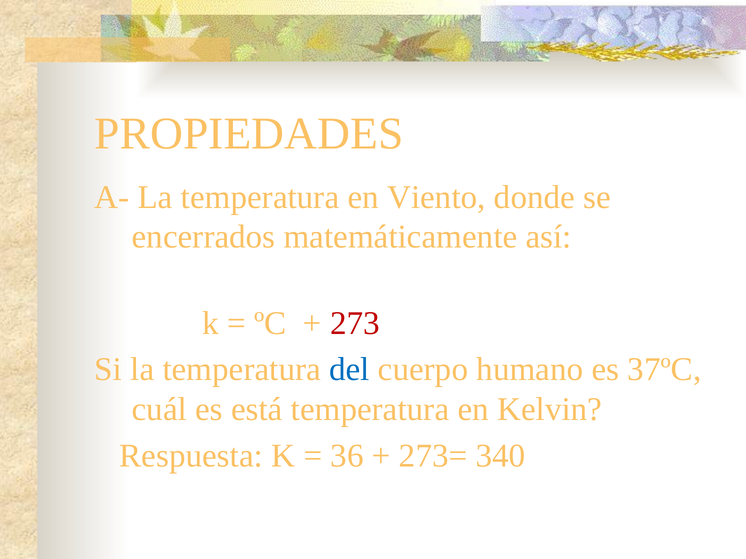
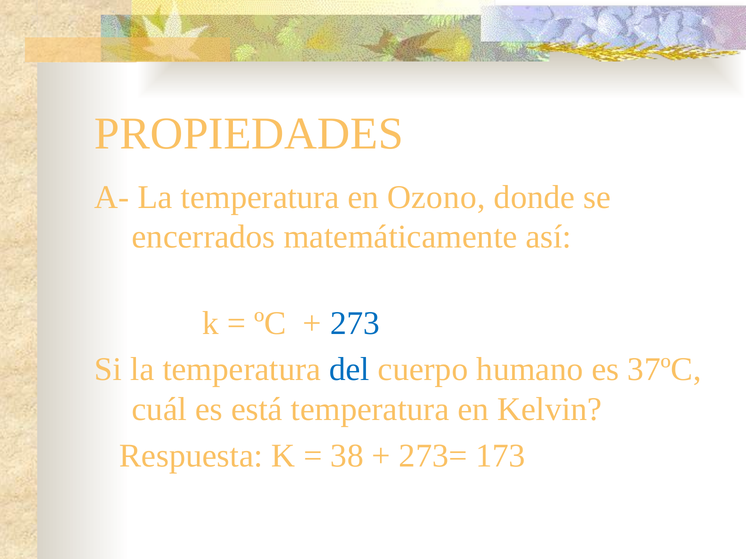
Viento: Viento -> Ozono (436, 197)
273 colour: red -> blue (355, 323)
36: 36 -> 38 (347, 456)
340: 340 -> 173 (500, 456)
